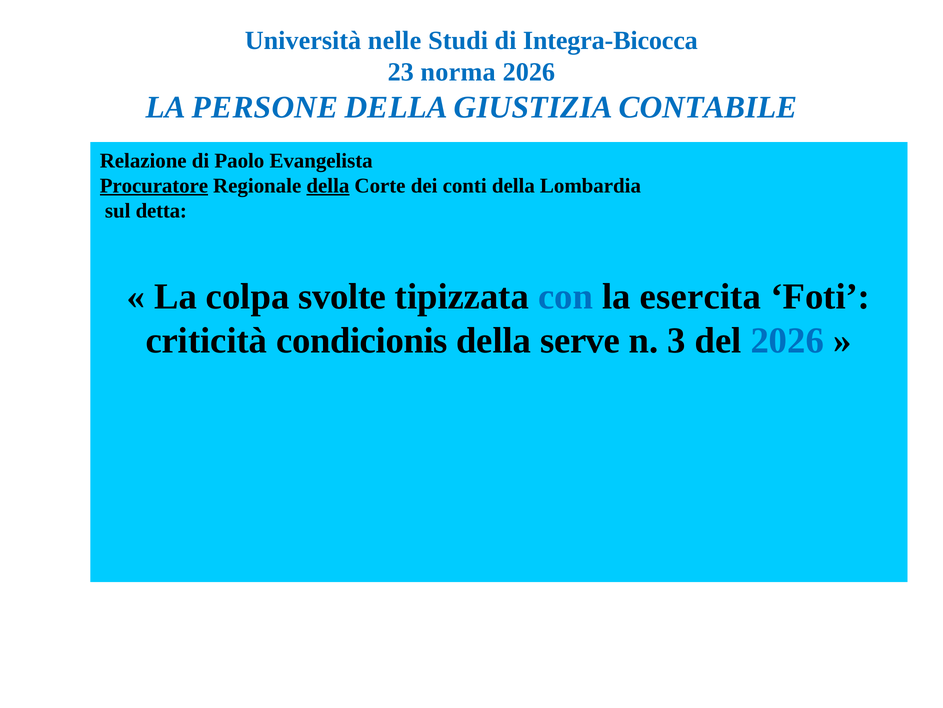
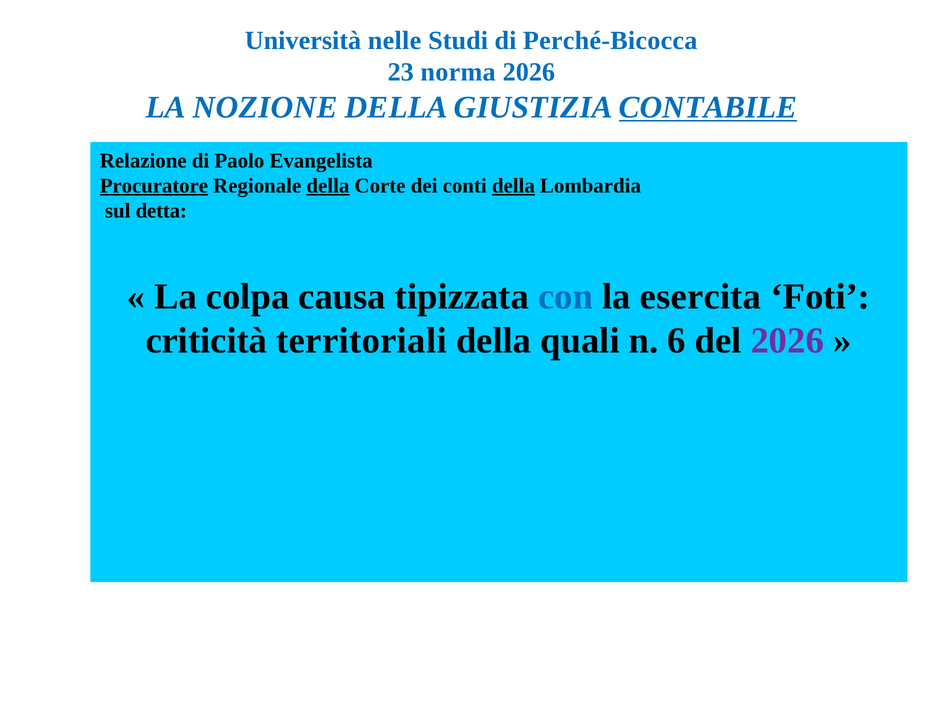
Integra-Bicocca: Integra-Bicocca -> Perché-Bicocca (610, 41)
PERSONE: PERSONE -> NOZIONE (265, 107)
CONTABILE underline: none -> present (708, 107)
della underline: none -> present (513, 186)
svolte: svolte -> causa (342, 297)
condicionis: condicionis -> territoriali (362, 340)
serve: serve -> quali (580, 340)
3: 3 -> 6 (677, 340)
2026 colour: blue -> purple (787, 340)
